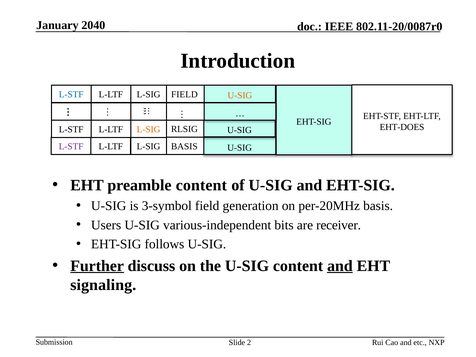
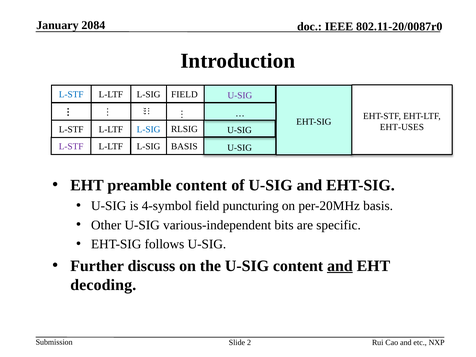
2040: 2040 -> 2084 (93, 25)
U-SIG colour: orange -> purple (240, 96)
EHT-DOES: EHT-DOES -> EHT-USES (402, 127)
L-SIG colour: orange -> blue (149, 129)
3-symbol: 3-symbol -> 4-symbol (167, 206)
generation: generation -> puncturing (251, 206)
Users: Users -> Other (106, 225)
receiver: receiver -> specific (339, 225)
Further underline: present -> none (97, 266)
signaling: signaling -> decoding (103, 285)
